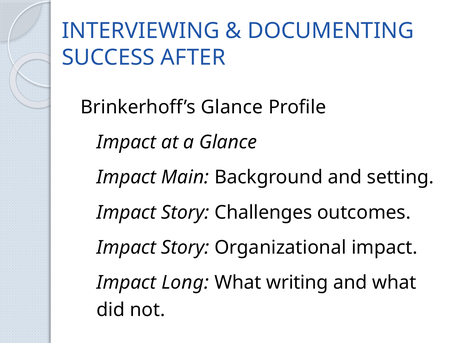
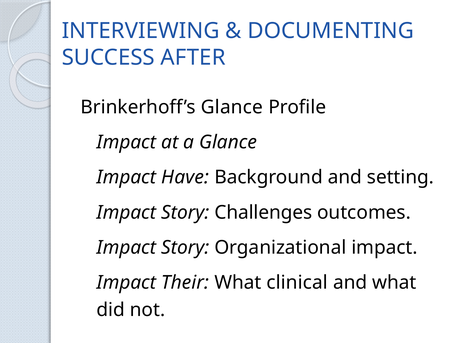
Main: Main -> Have (185, 178)
Long: Long -> Their (185, 283)
writing: writing -> clinical (297, 283)
